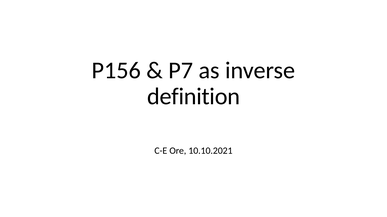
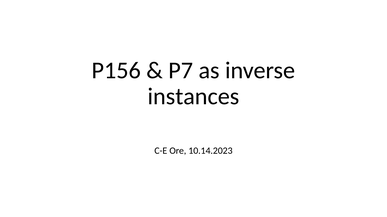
definition: definition -> instances (193, 97)
10.10.2021: 10.10.2021 -> 10.14.2023 (210, 151)
